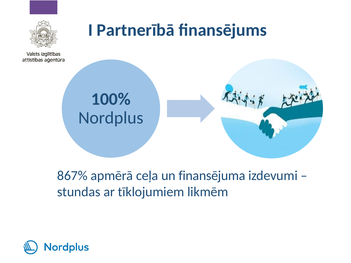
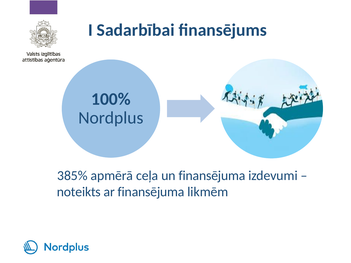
Partnerībā: Partnerībā -> Sadarbībai (136, 30)
867%: 867% -> 385% (72, 176)
stundas: stundas -> noteikts (79, 192)
ar tīklojumiem: tīklojumiem -> finansējuma (151, 192)
